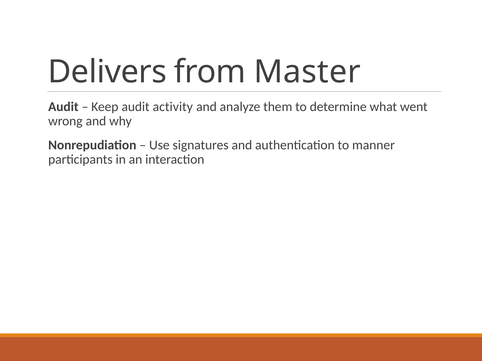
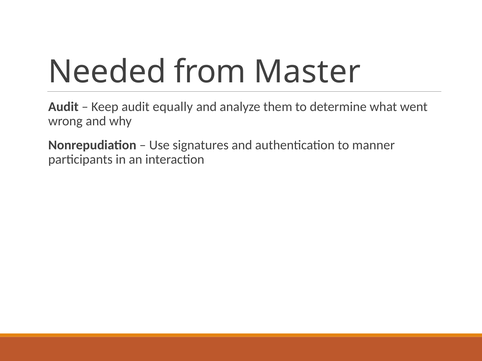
Delivers: Delivers -> Needed (107, 72)
activity: activity -> equally (173, 107)
